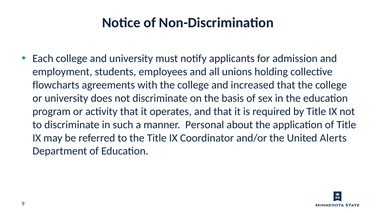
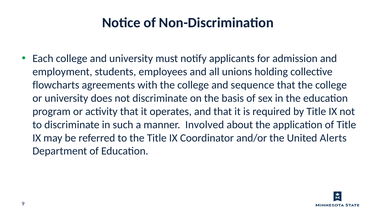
increased: increased -> sequence (253, 85)
Personal: Personal -> Involved (205, 125)
